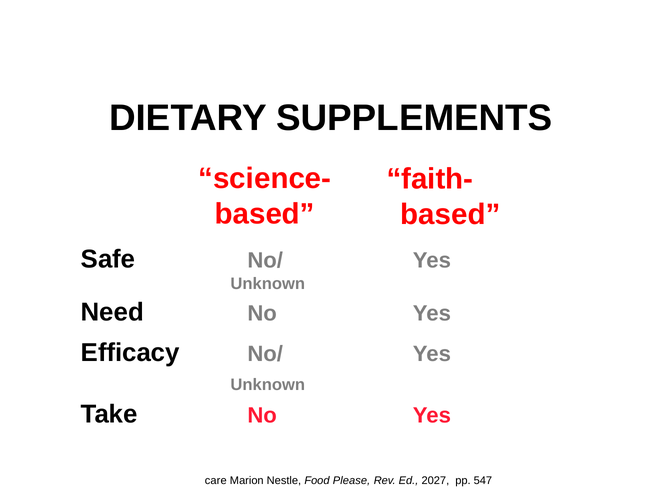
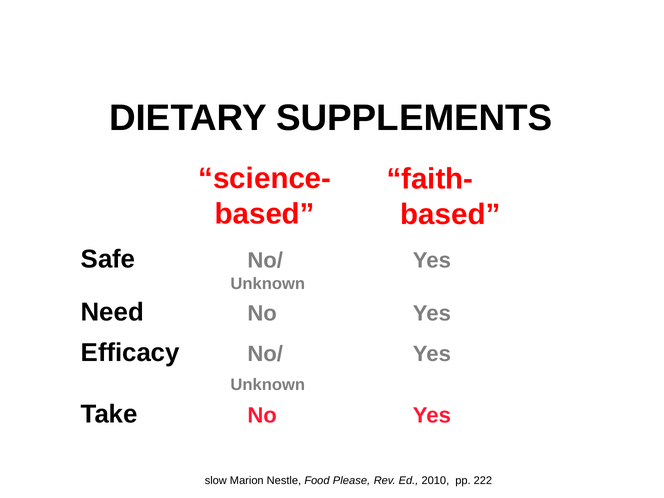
care: care -> slow (216, 481)
2027: 2027 -> 2010 (435, 481)
547: 547 -> 222 (483, 481)
